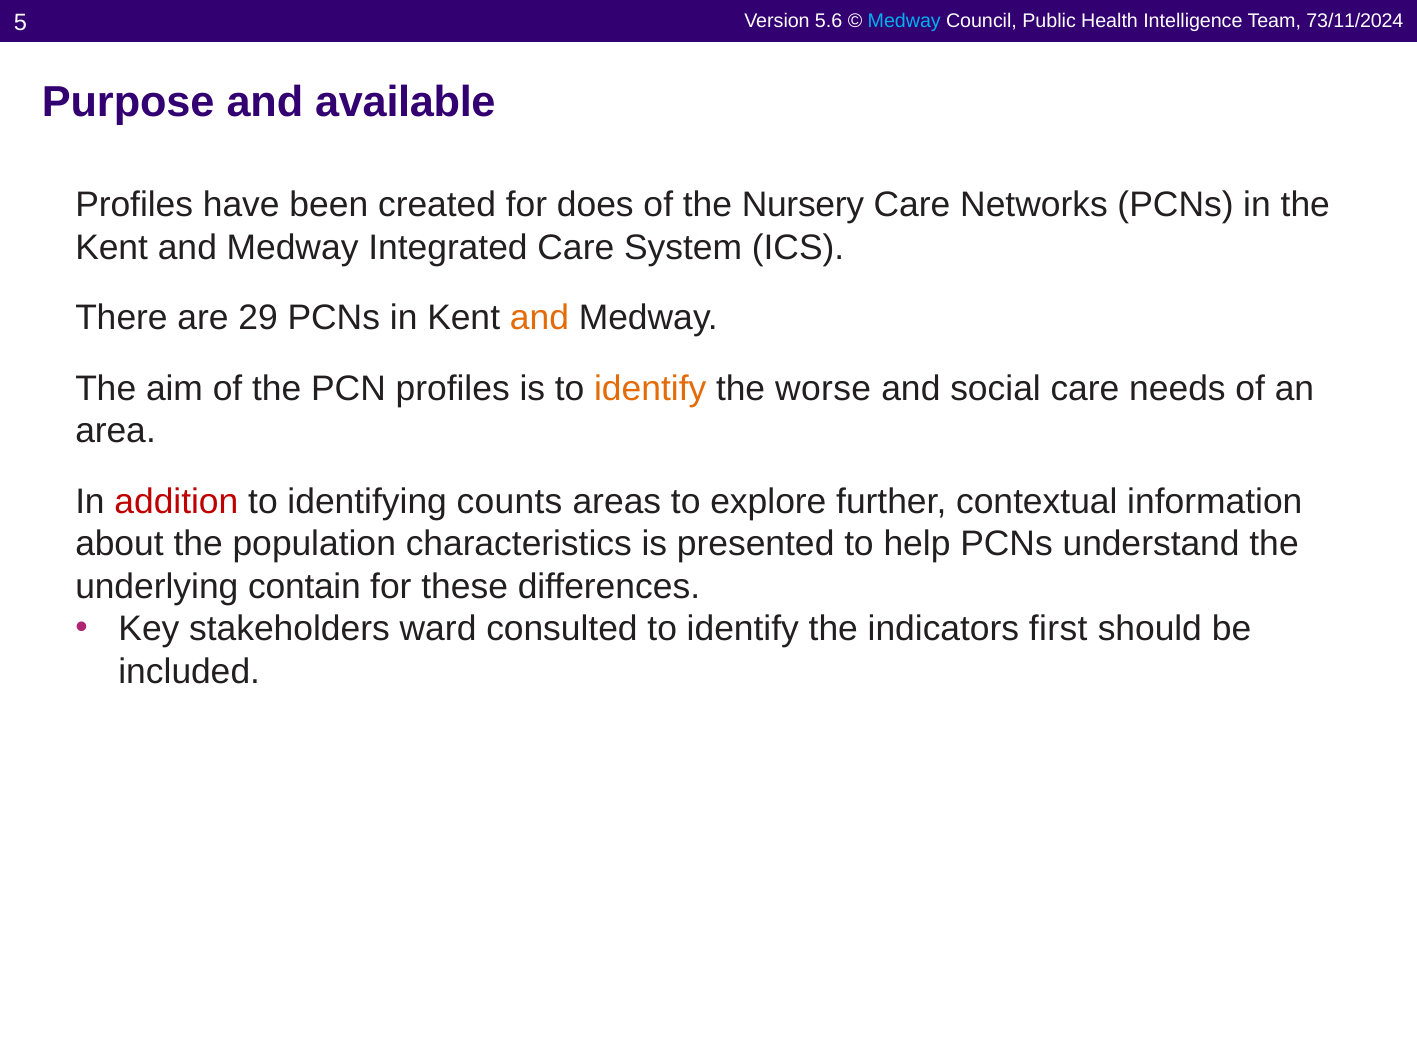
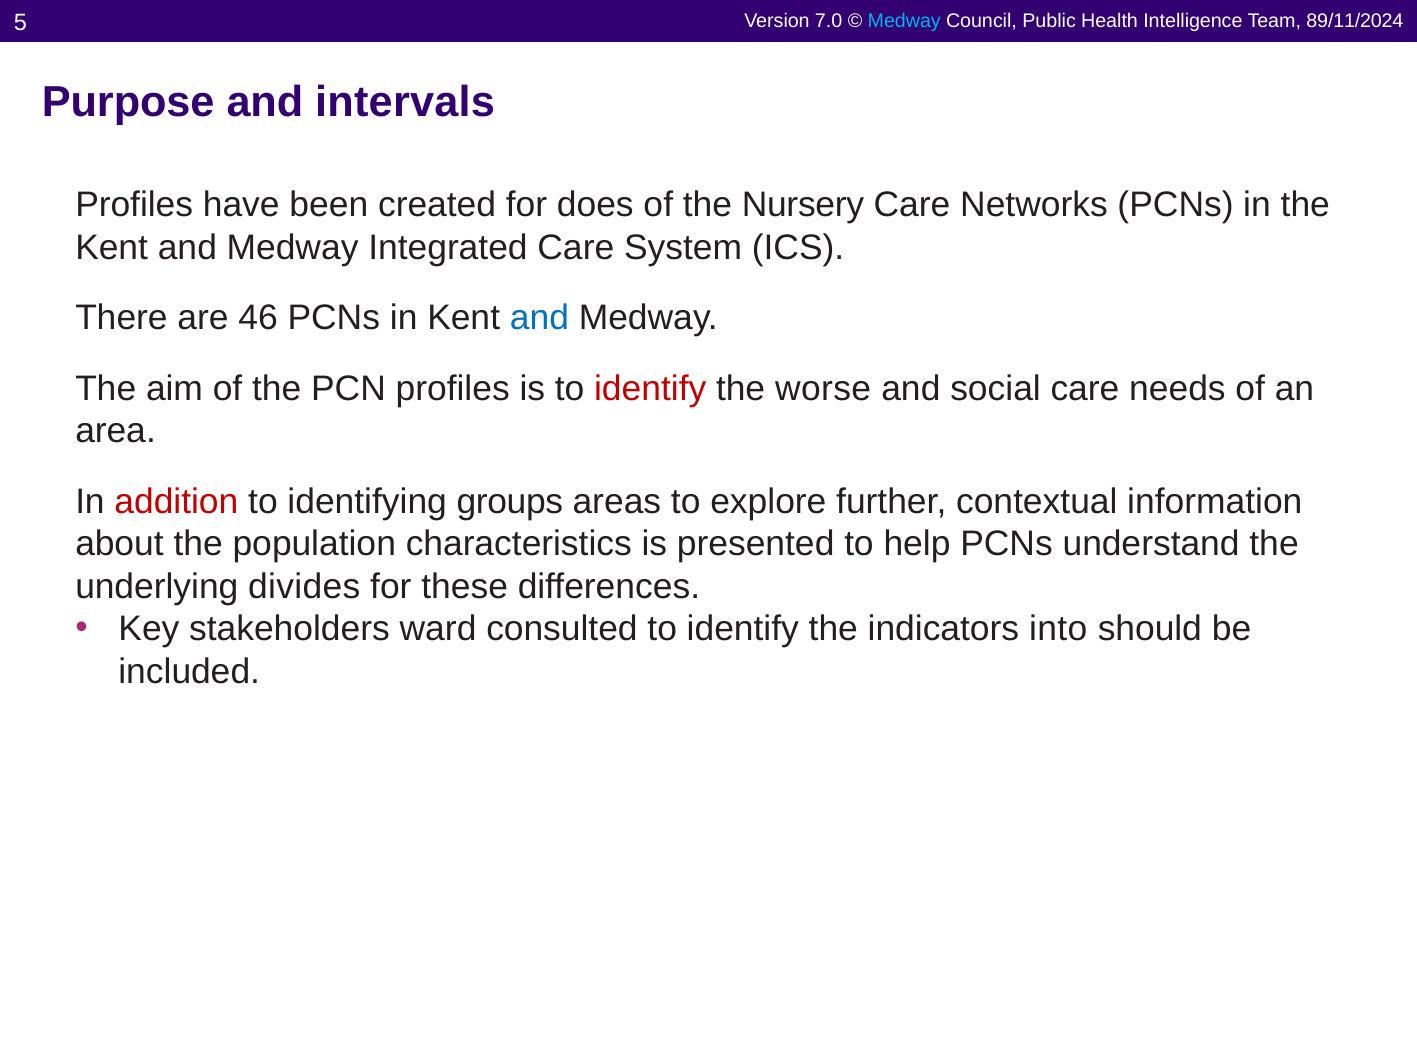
5.6: 5.6 -> 7.0 (829, 21)
73/11/2024: 73/11/2024 -> 89/11/2024 (1355, 21)
available: available -> intervals (405, 102)
29: 29 -> 46 (258, 318)
and colour: orange -> blue (539, 318)
identify colour: orange -> red (650, 388)
counts: counts -> groups (510, 501)
contain: contain -> divides (304, 586)
first: first -> into (1058, 629)
